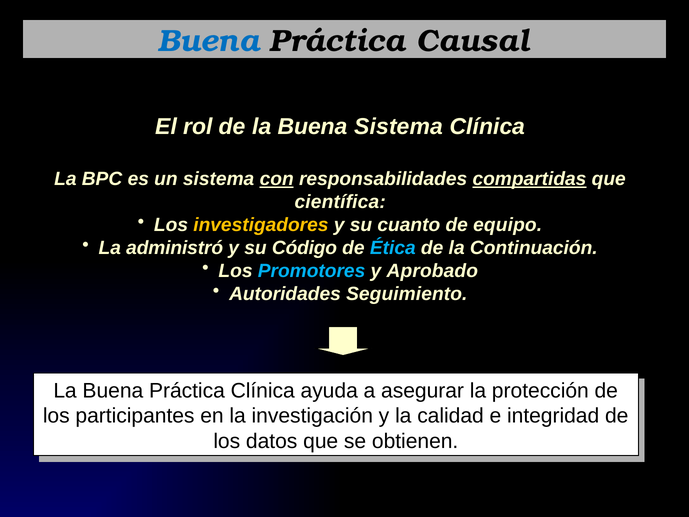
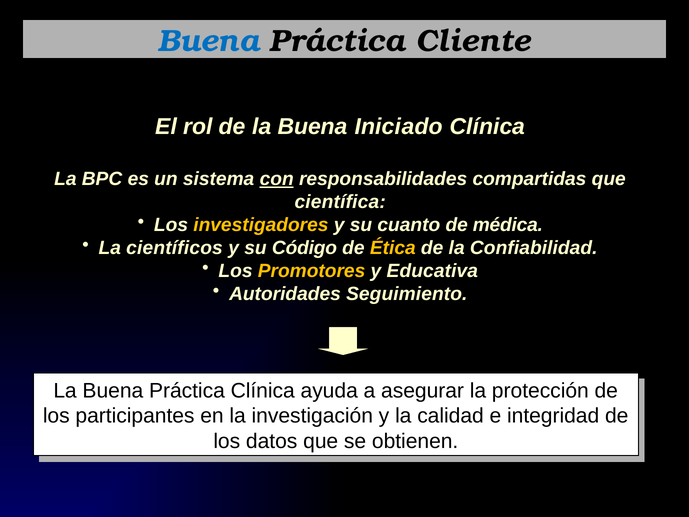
Causal: Causal -> Cliente (473, 41)
Buena Sistema: Sistema -> Iniciado (399, 126)
compartidas underline: present -> none (529, 179)
equipo: equipo -> médica (508, 225)
administró: administró -> científicos (175, 248)
Ética colour: light blue -> yellow (393, 248)
Continuación: Continuación -> Confiabilidad (534, 248)
Promotores colour: light blue -> yellow (312, 271)
Aprobado: Aprobado -> Educativa (432, 271)
